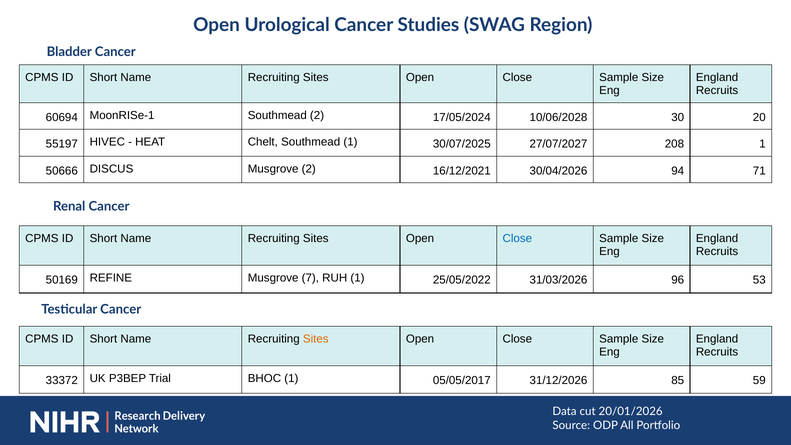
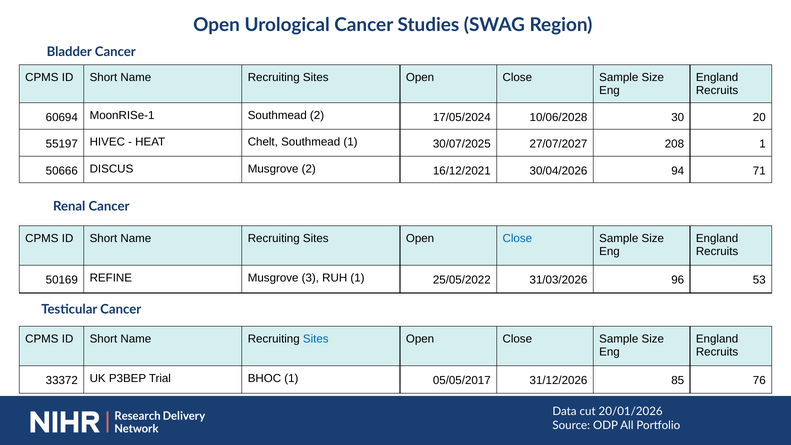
7: 7 -> 3 (310, 278)
Sites colour: orange -> blue (316, 339)
59: 59 -> 76 (759, 380)
